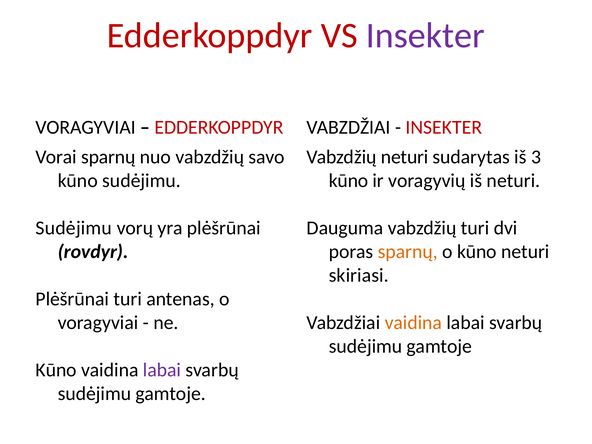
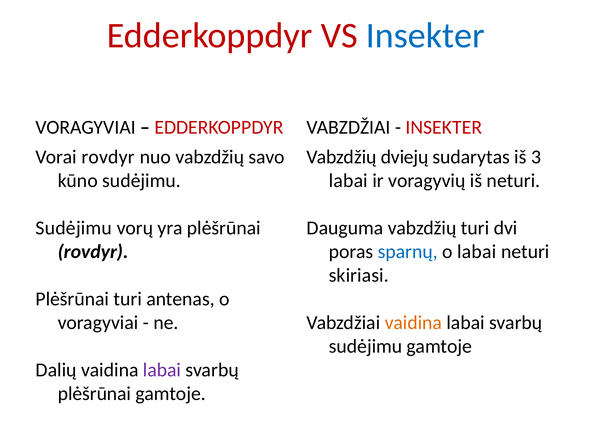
Insekter colour: purple -> blue (425, 36)
Vorai sparnų: sparnų -> rovdyr (108, 157)
Vabzdžių neturi: neturi -> dviejų (405, 157)
kūno: kūno -> labai (348, 181)
sparnų colour: orange -> blue (408, 252)
o kūno: kūno -> labai (477, 252)
Kūno: Kūno -> Dalių (56, 370)
sudėjimu: sudėjimu -> plėšrūnai (94, 394)
